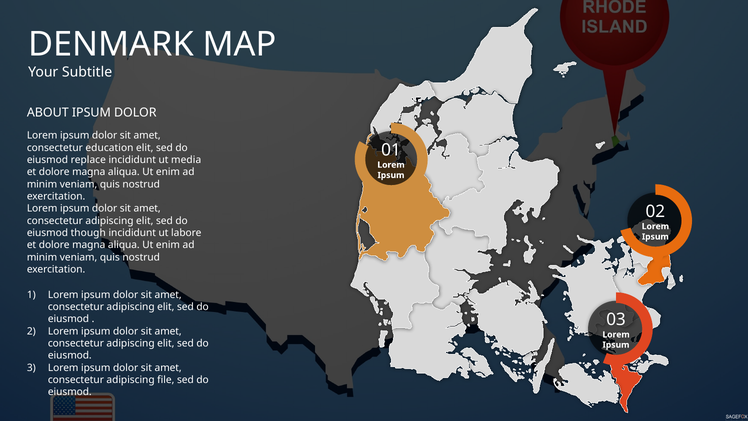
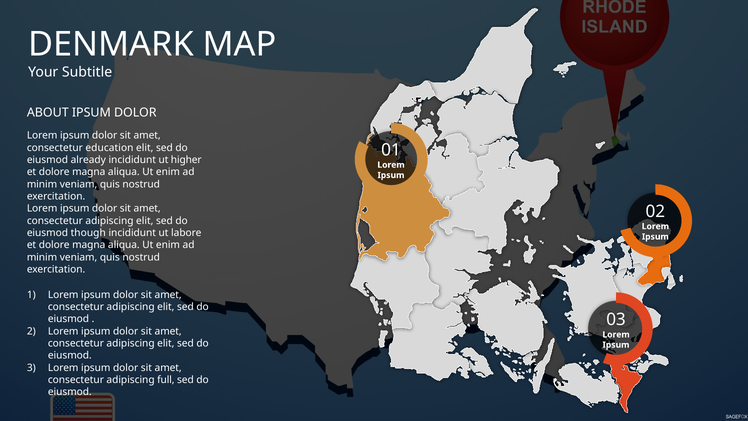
replace: replace -> already (88, 160)
media: media -> higher (186, 160)
file: file -> full (166, 380)
